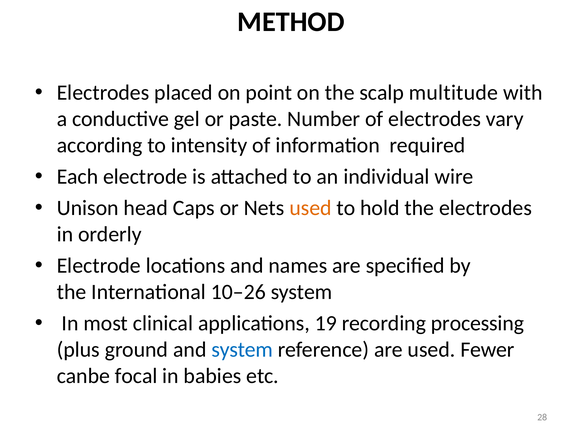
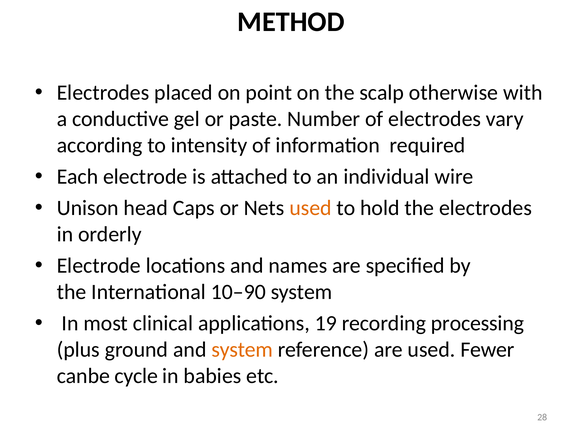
multitude: multitude -> otherwise (454, 93)
10–26: 10–26 -> 10–90 (238, 292)
system colour: blue -> orange (242, 349)
focal: focal -> cycle (136, 375)
